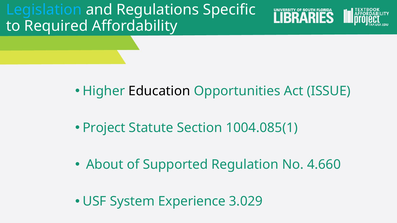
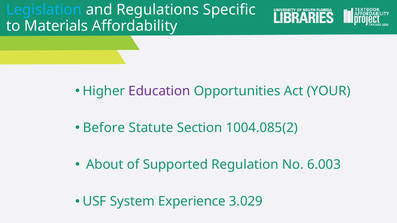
Required: Required -> Materials (56, 26)
Education colour: black -> purple (159, 91)
ISSUE: ISSUE -> YOUR (329, 91)
Project: Project -> Before (104, 128)
1004.085(1: 1004.085(1 -> 1004.085(2 (262, 128)
4.660: 4.660 -> 6.003 (324, 165)
